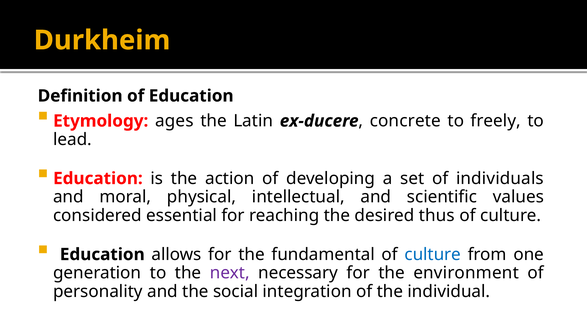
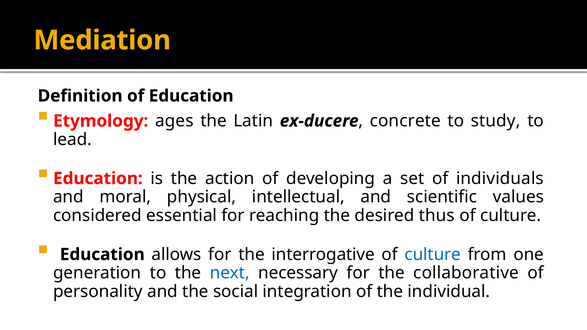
Durkheim: Durkheim -> Mediation (102, 40)
freely: freely -> study (496, 121)
fundamental: fundamental -> interrogative (323, 255)
next colour: purple -> blue (230, 273)
environment: environment -> collaborative (466, 273)
